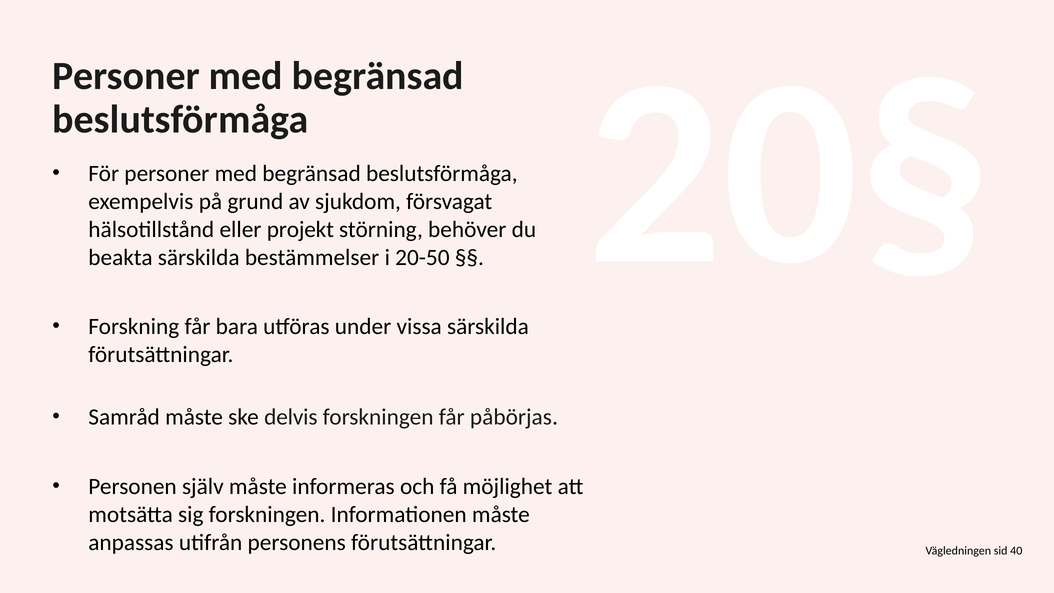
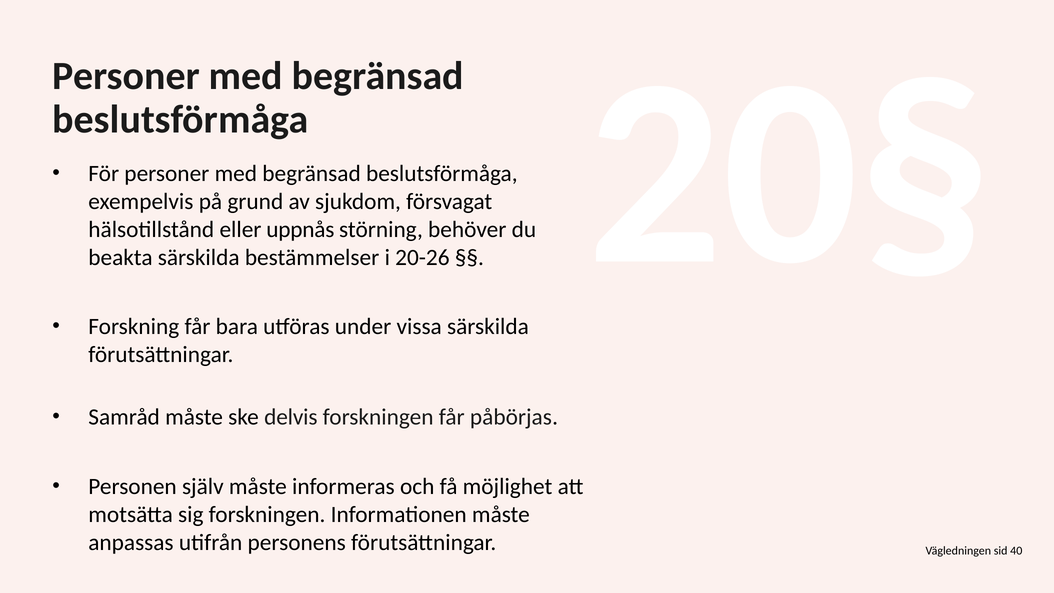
projekt: projekt -> uppnås (300, 229)
20-50: 20-50 -> 20-26 (422, 257)
